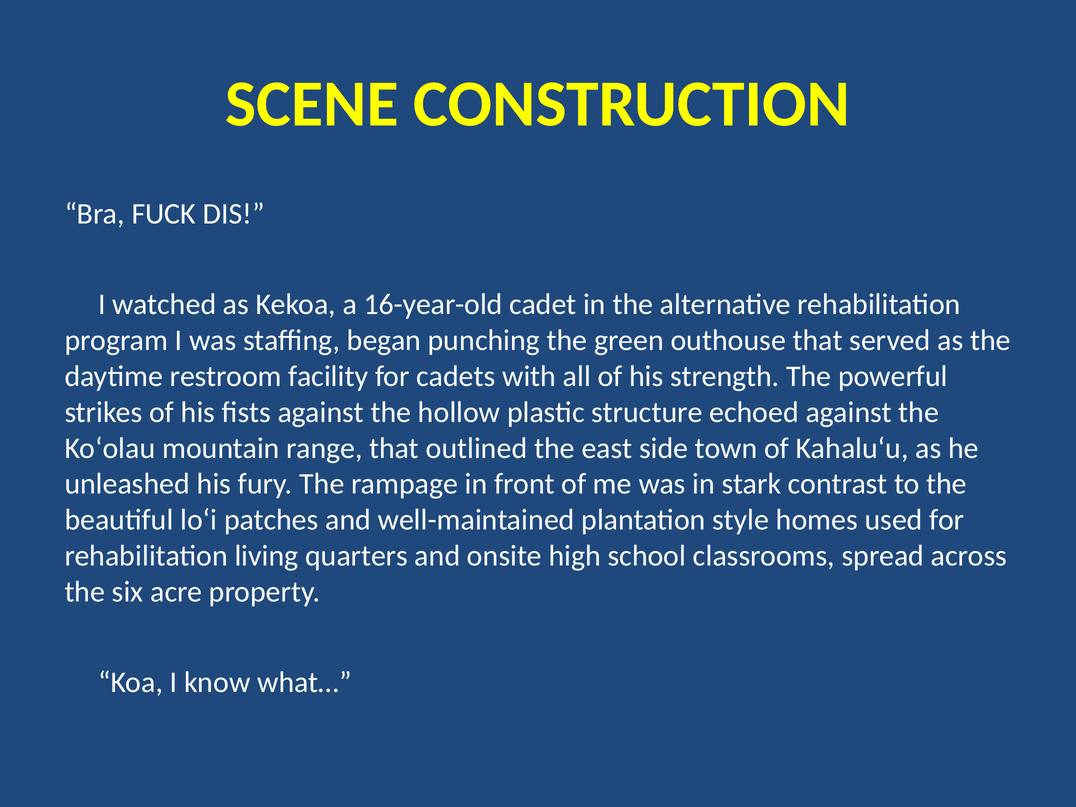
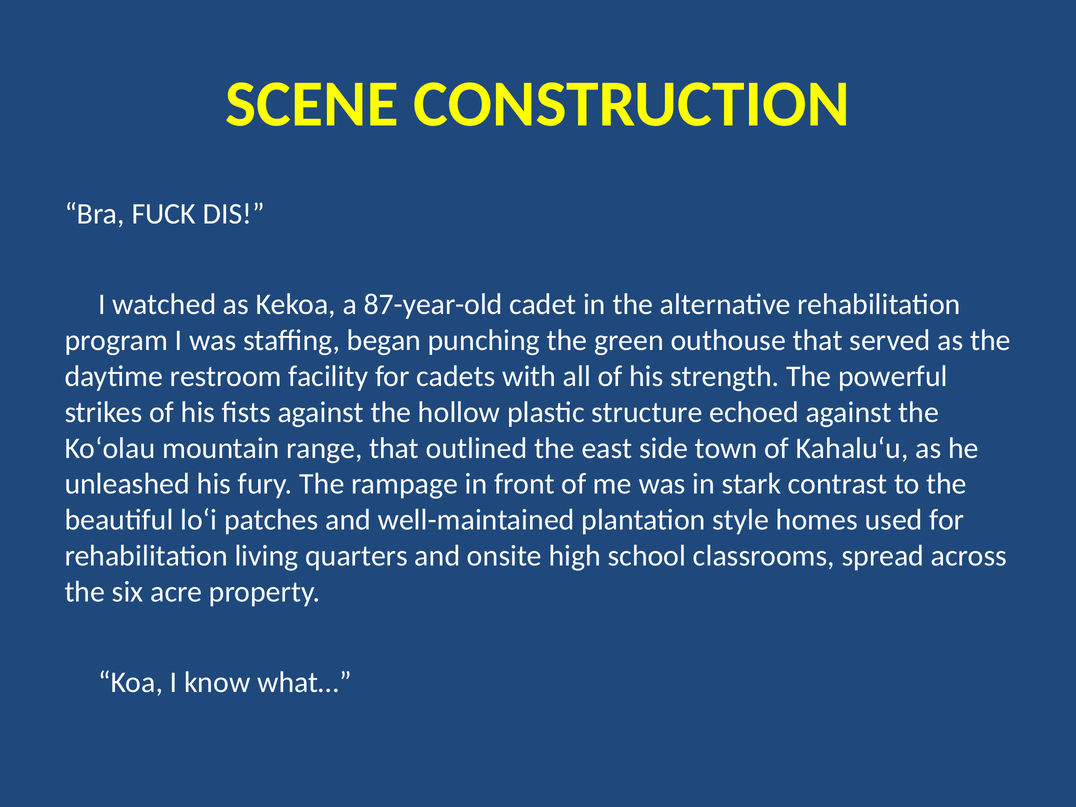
16-year-old: 16-year-old -> 87-year-old (433, 305)
